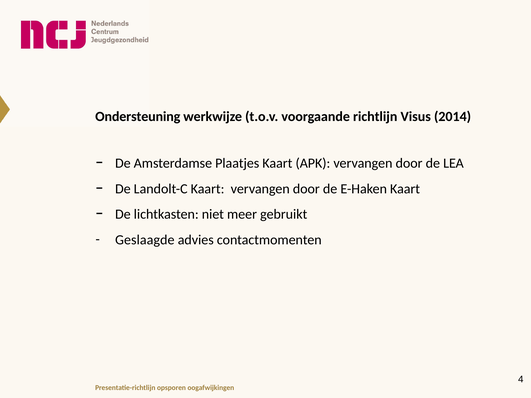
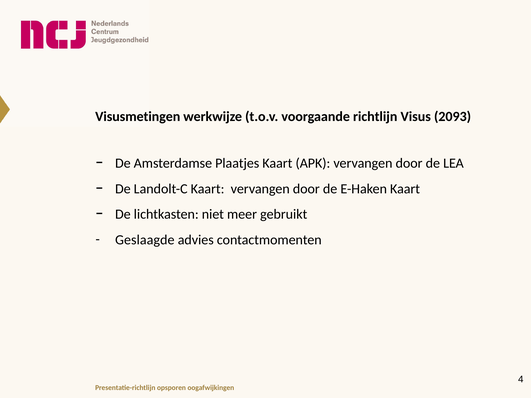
Ondersteuning: Ondersteuning -> Visusmetingen (138, 117)
2014: 2014 -> 2093 (453, 117)
